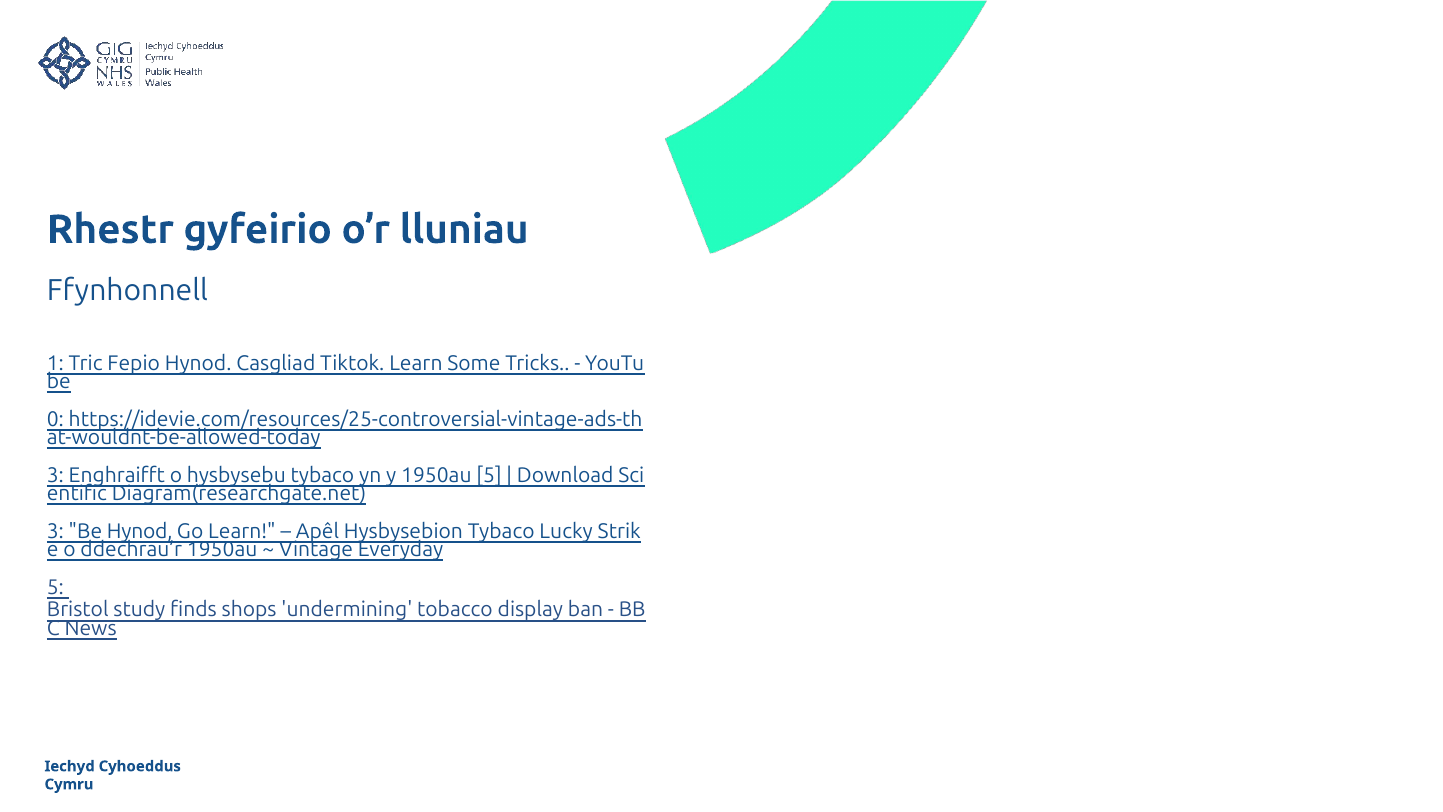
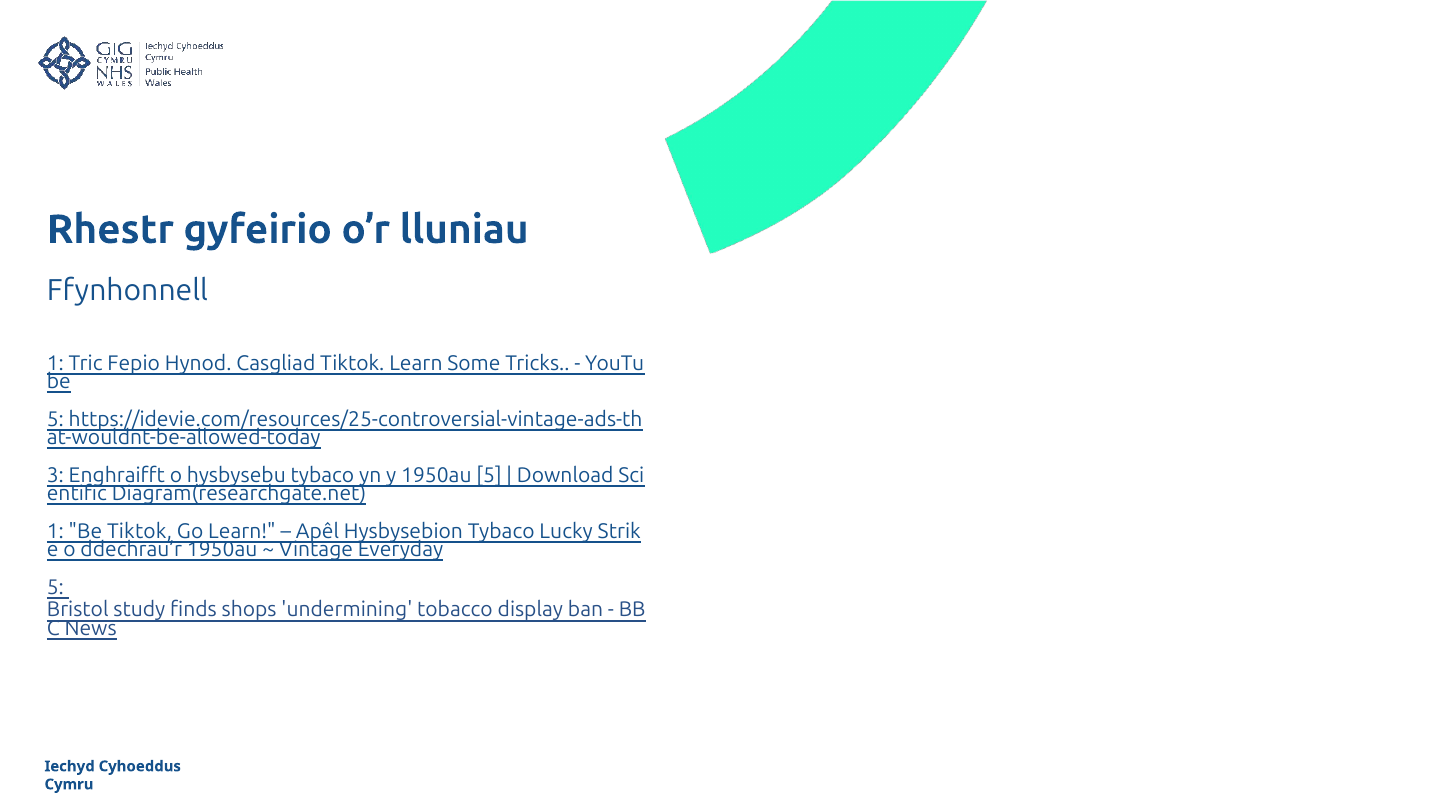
0: 0 -> 5 (55, 419)
3: 3 -> 1 (55, 531)
Be Hynod: Hynod -> Tiktok (140, 531)
